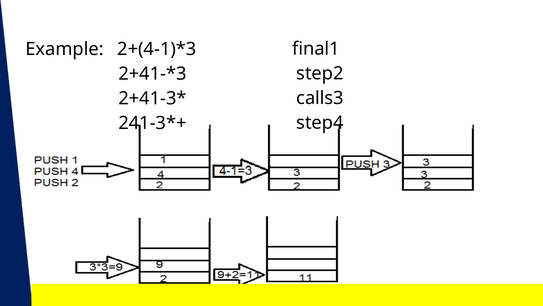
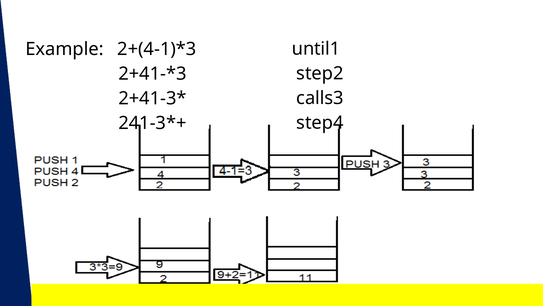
final1: final1 -> until1 (316, 49)
